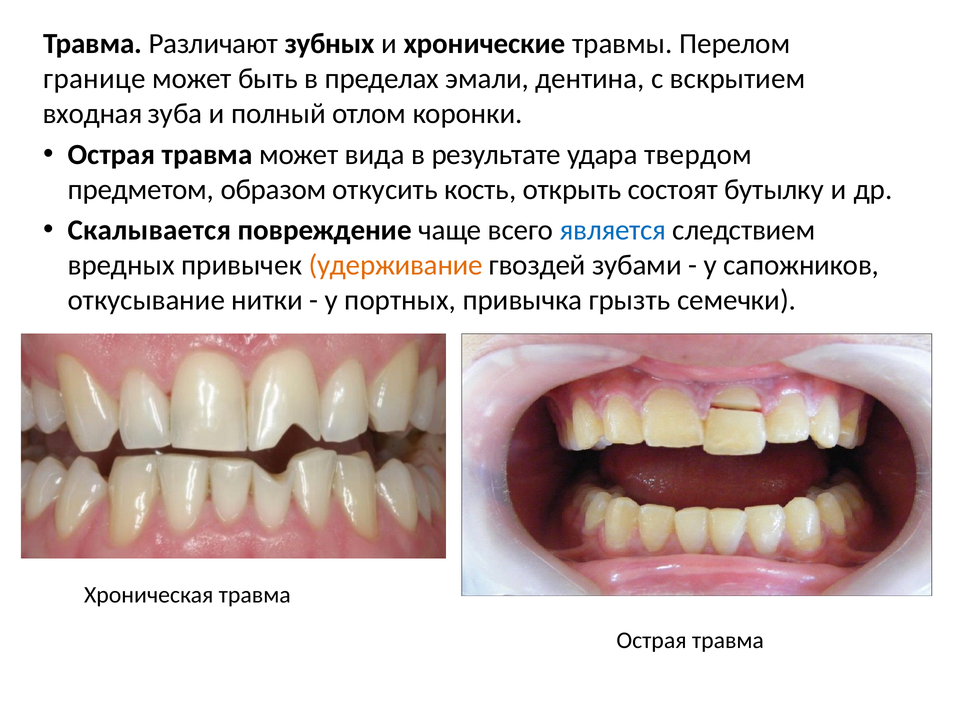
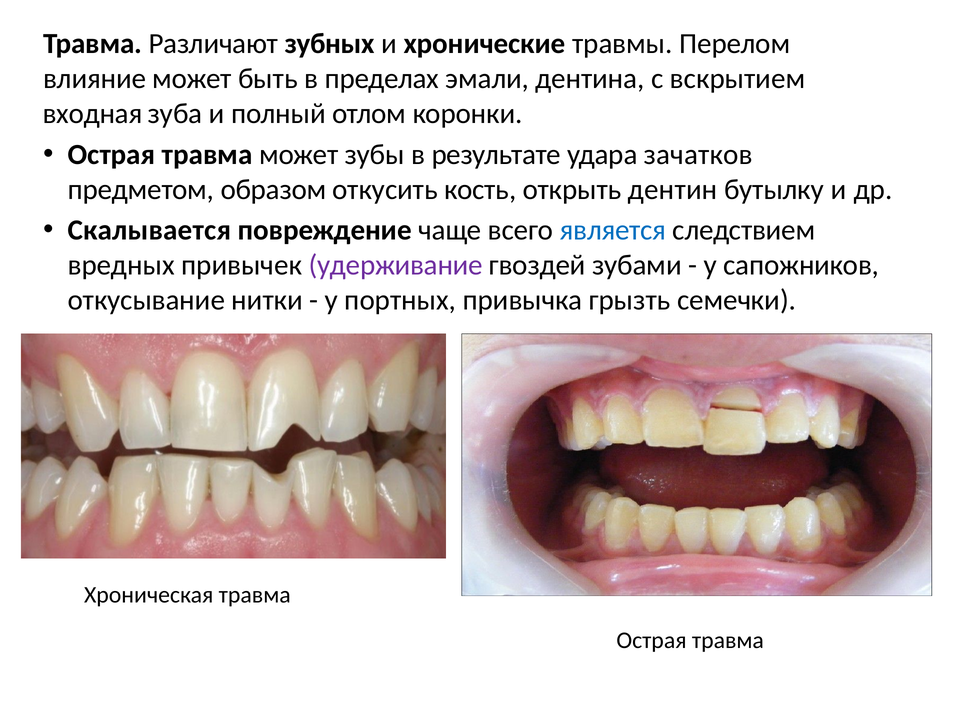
границе: границе -> влияние (95, 79)
вида: вида -> зубы (375, 155)
твердом: твердом -> зачатков (698, 155)
состоят: состоят -> дентин (673, 190)
удерживание colour: orange -> purple (396, 265)
